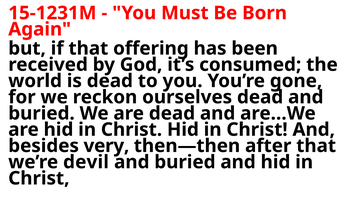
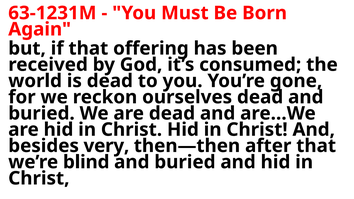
15-1231M: 15-1231M -> 63-1231M (52, 13)
devil: devil -> blind (86, 162)
